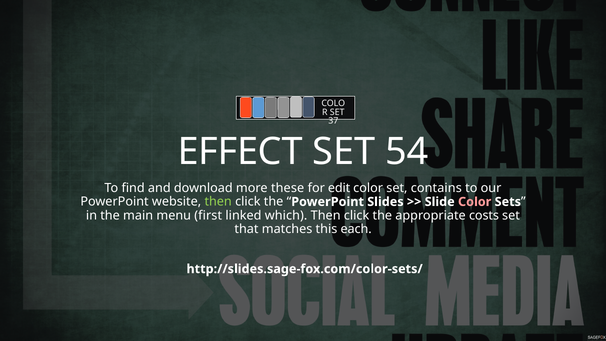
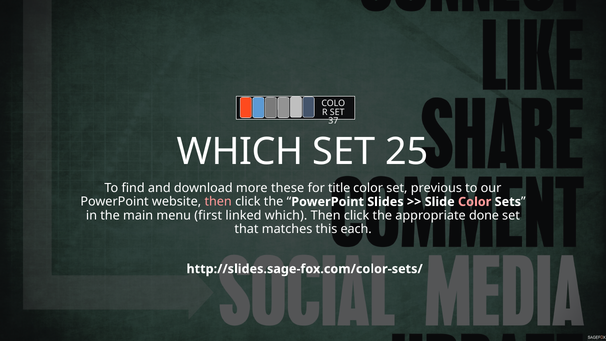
EFFECT: EFFECT -> WHICH (240, 151)
54: 54 -> 25 (407, 151)
edit: edit -> title (339, 188)
contains: contains -> previous (436, 188)
then colour: light green -> pink (218, 202)
costs: costs -> done (484, 215)
